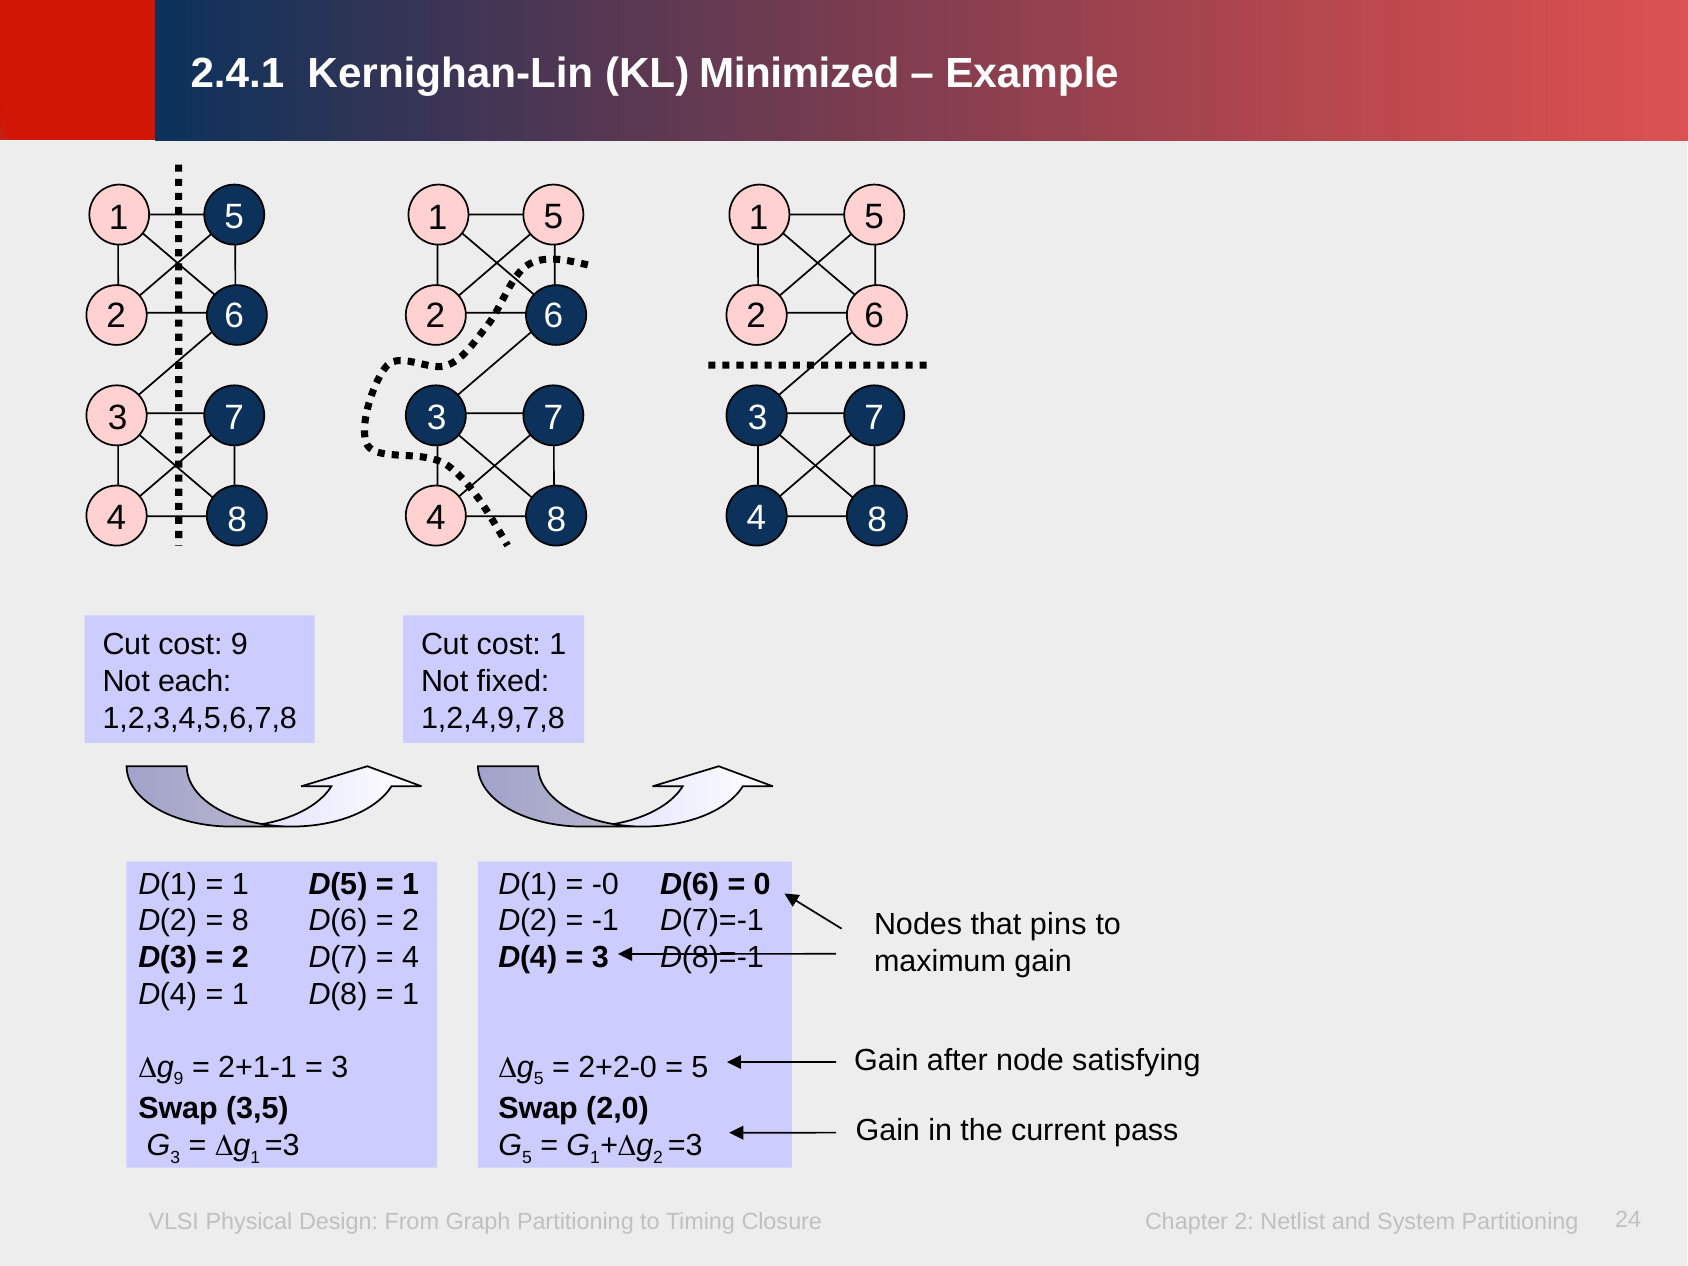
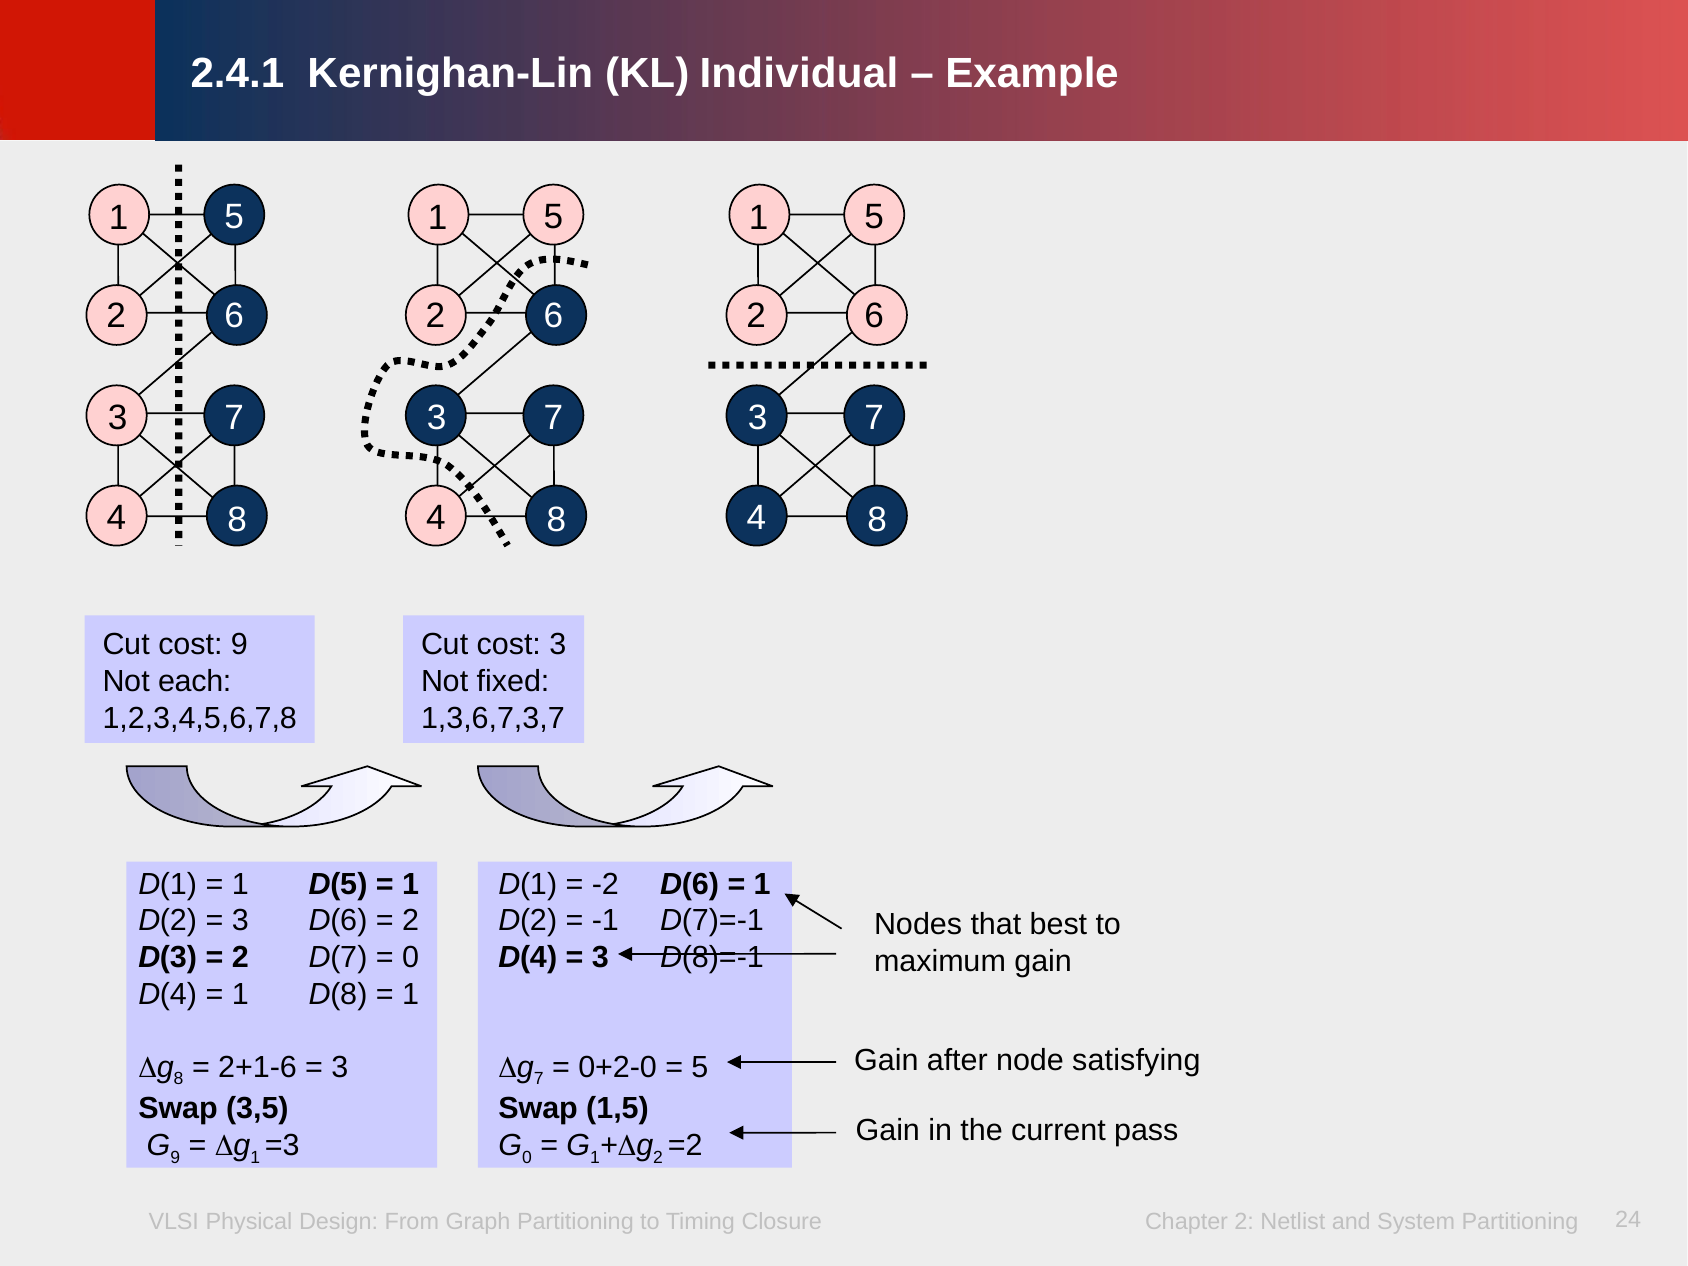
Minimized: Minimized -> Individual (799, 73)
cost 1: 1 -> 3 (558, 645)
1,2,4,9,7,8: 1,2,4,9,7,8 -> 1,3,6,7,3,7 (493, 718)
-0: -0 -> -2 (605, 884)
0: 0 -> 1 (762, 884)
8: 8 -> 3 (240, 921)
pins: pins -> best (1058, 924)
4: 4 -> 0 (411, 957)
9: 9 -> 8 (179, 1079)
2+1-1: 2+1-1 -> 2+1-6 (258, 1067)
5: 5 -> 7 (539, 1079)
2+2-0: 2+2-0 -> 0+2-0 (618, 1067)
2,0: 2,0 -> 1,5 (617, 1109)
3: 3 -> 9 (175, 1157)
5: 5 -> 0 (527, 1157)
2 =3: =3 -> =2 (685, 1145)
